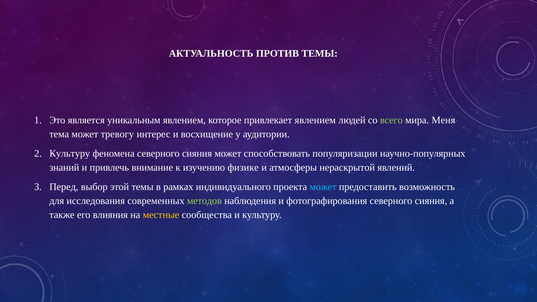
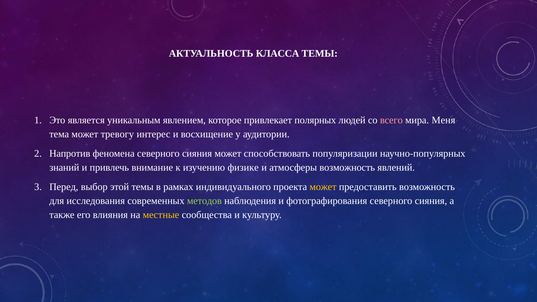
ПРОТИВ: ПРОТИВ -> КЛАССА (278, 54)
привлекает явлением: явлением -> полярных (315, 120)
всего colour: light green -> pink (391, 120)
Культуру: Культуру -> Напротив (70, 154)
атмосферы нераскрытой: нераскрытой -> возможность (347, 167)
может colour: light blue -> yellow (323, 187)
